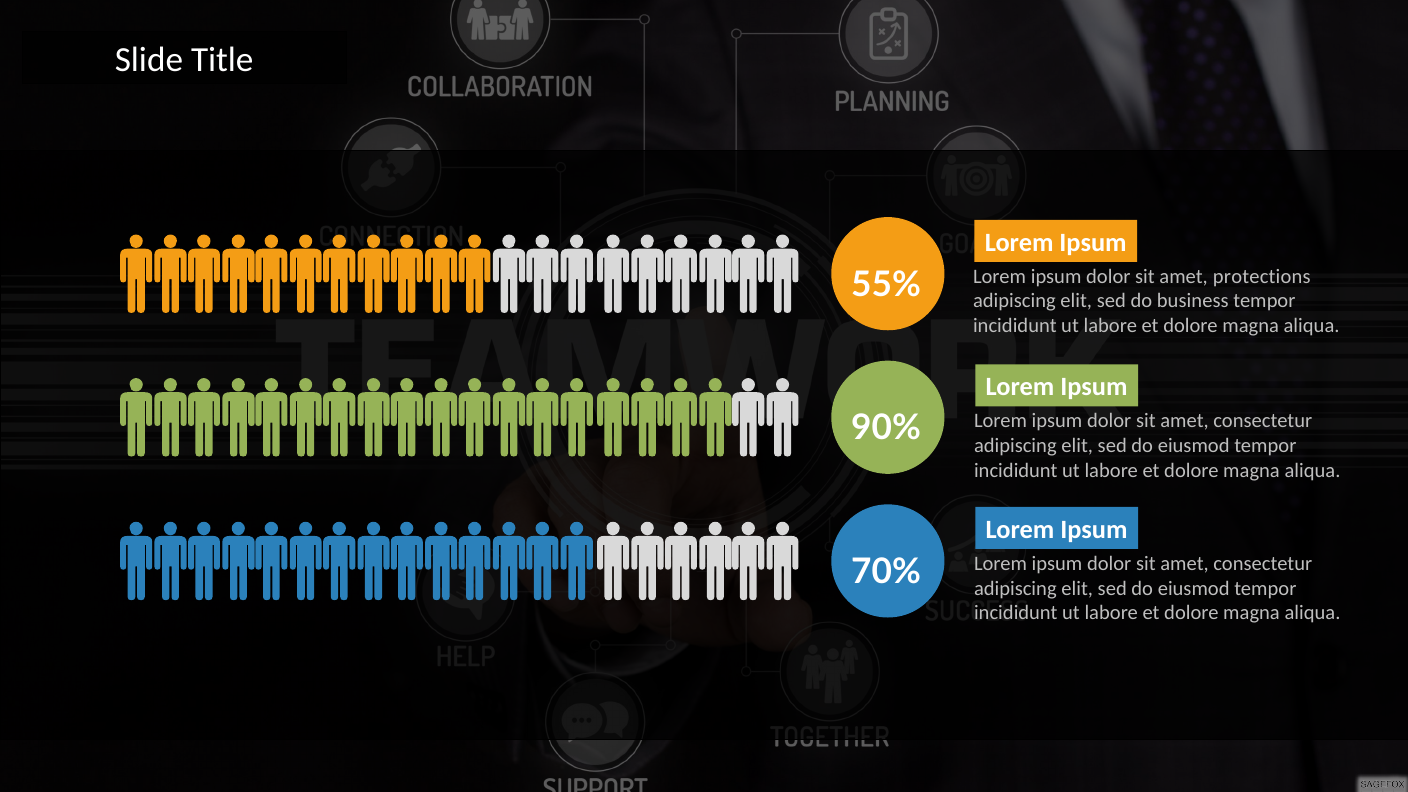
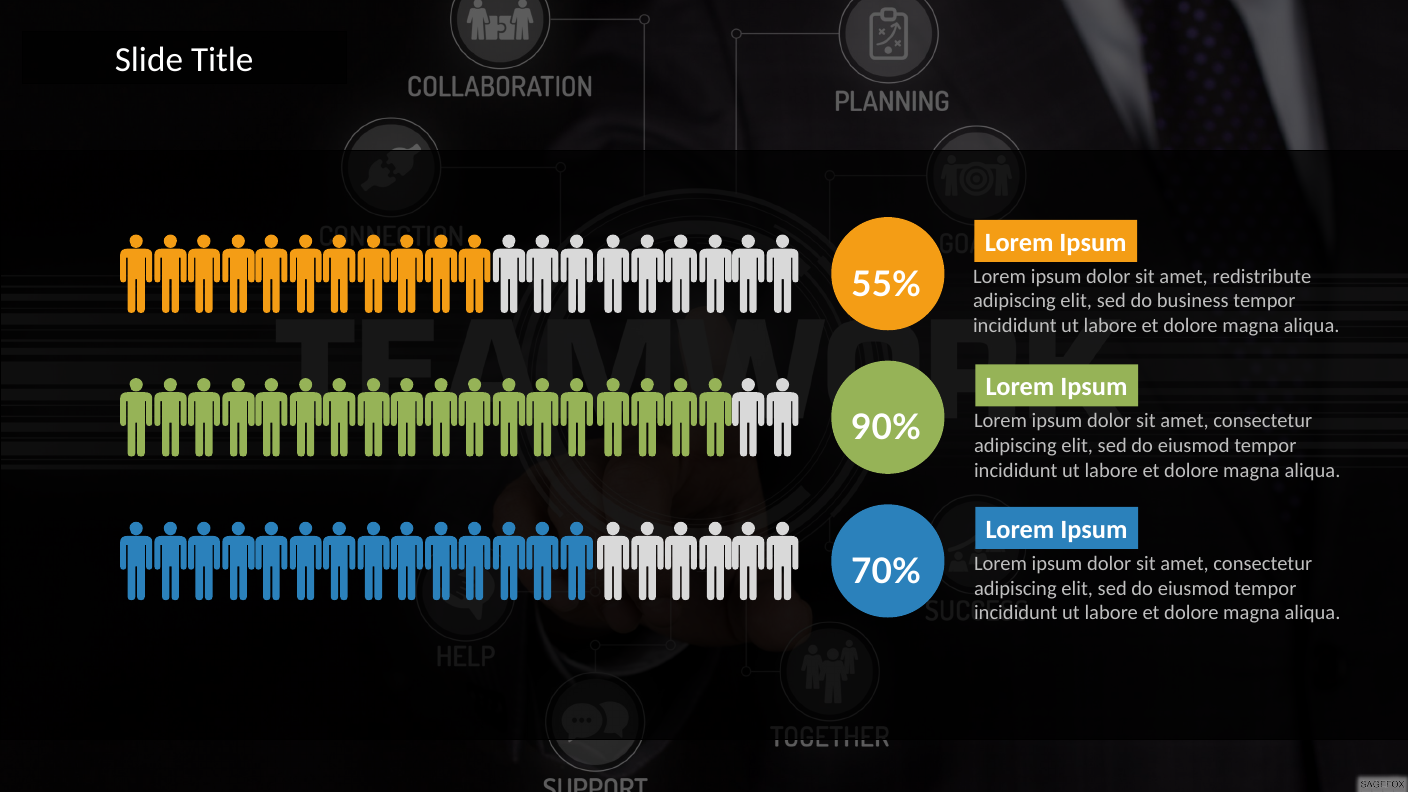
protections: protections -> redistribute (1262, 277)
